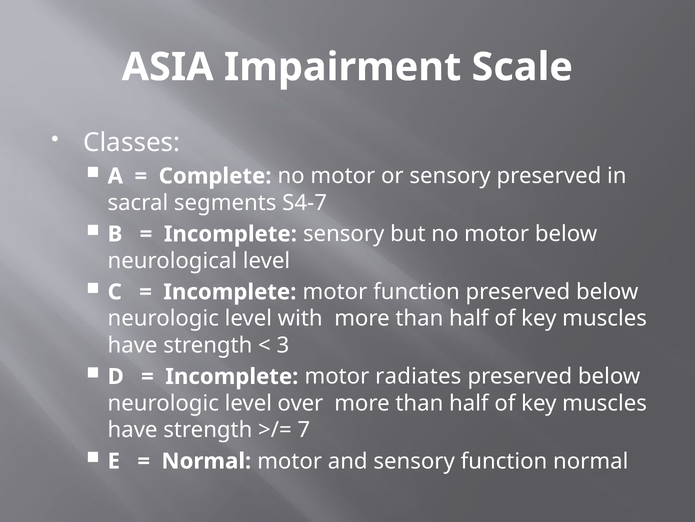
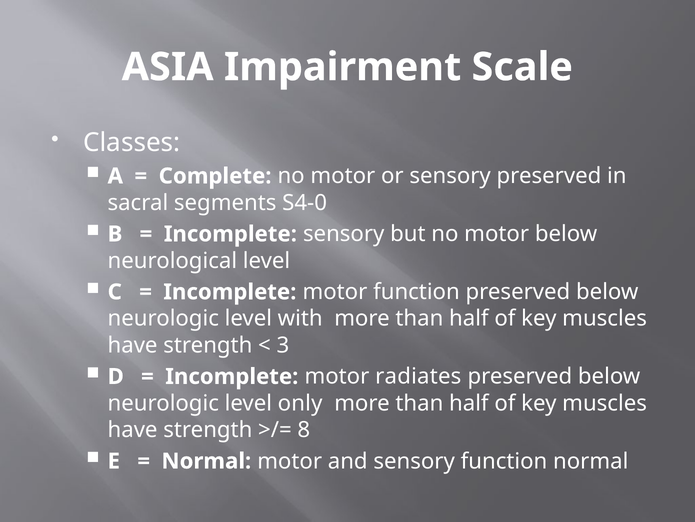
S4-7: S4-7 -> S4-0 (305, 202)
over: over -> only (300, 403)
7: 7 -> 8 (304, 429)
